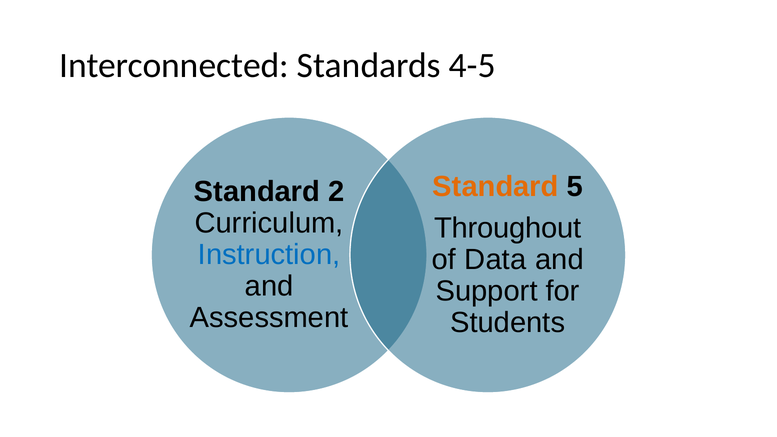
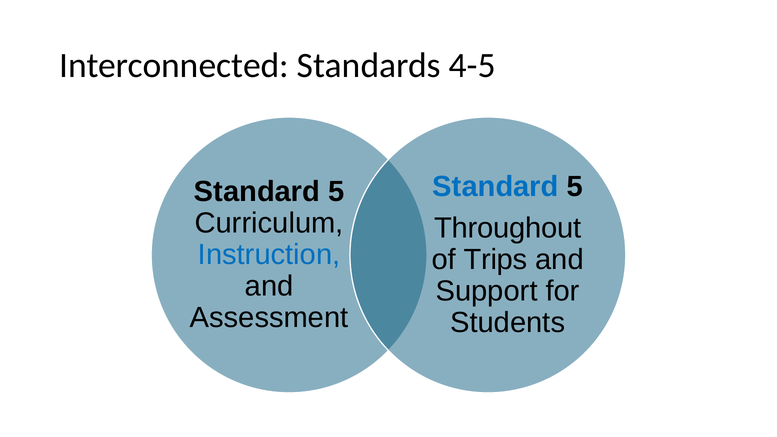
Standard colour: orange -> blue (496, 187)
2: 2 -> 5 (336, 192)
Data: Data -> Trips (496, 260)
